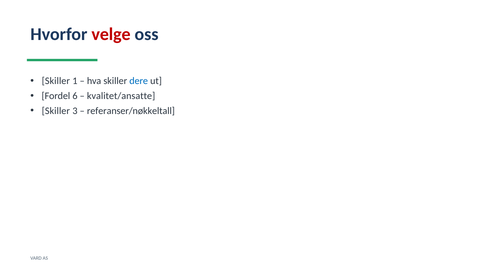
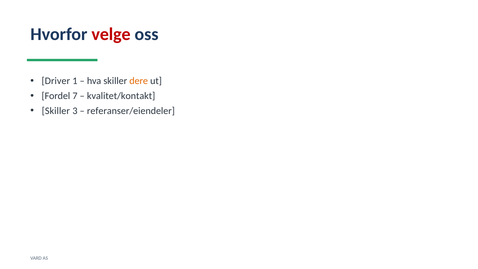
Skiller: Skiller -> Driver (56, 81)
dere colour: blue -> orange (139, 81)
6: 6 -> 7 (75, 96)
kvalitet/ansatte: kvalitet/ansatte -> kvalitet/kontakt (121, 96)
referanser/nøkkeltall: referanser/nøkkeltall -> referanser/eiendeler (131, 111)
